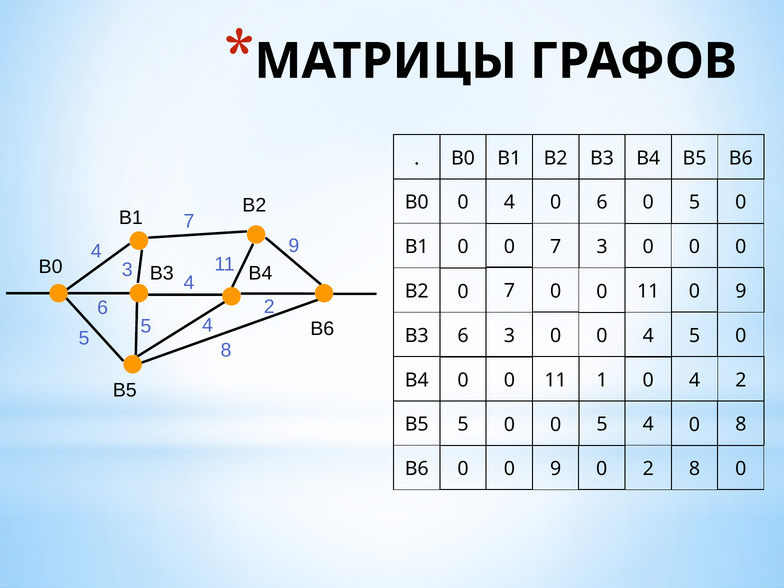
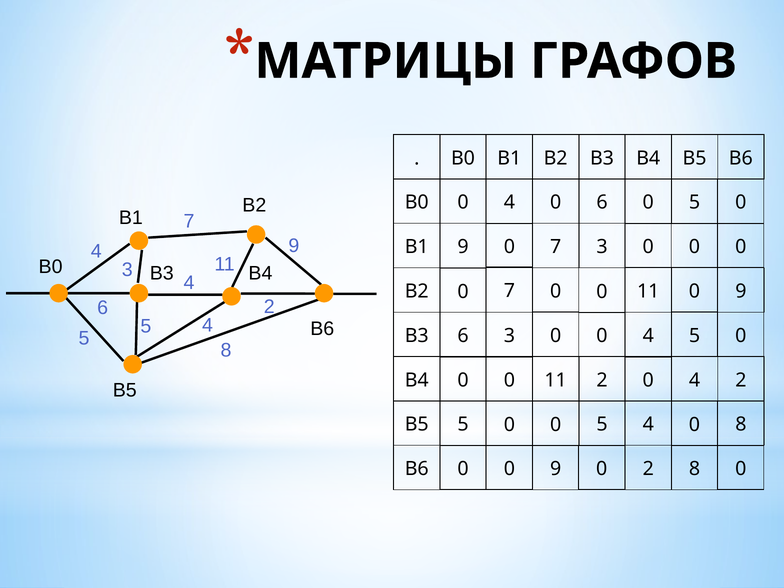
B1 0: 0 -> 9 (463, 247)
11 1: 1 -> 2 (602, 380)
